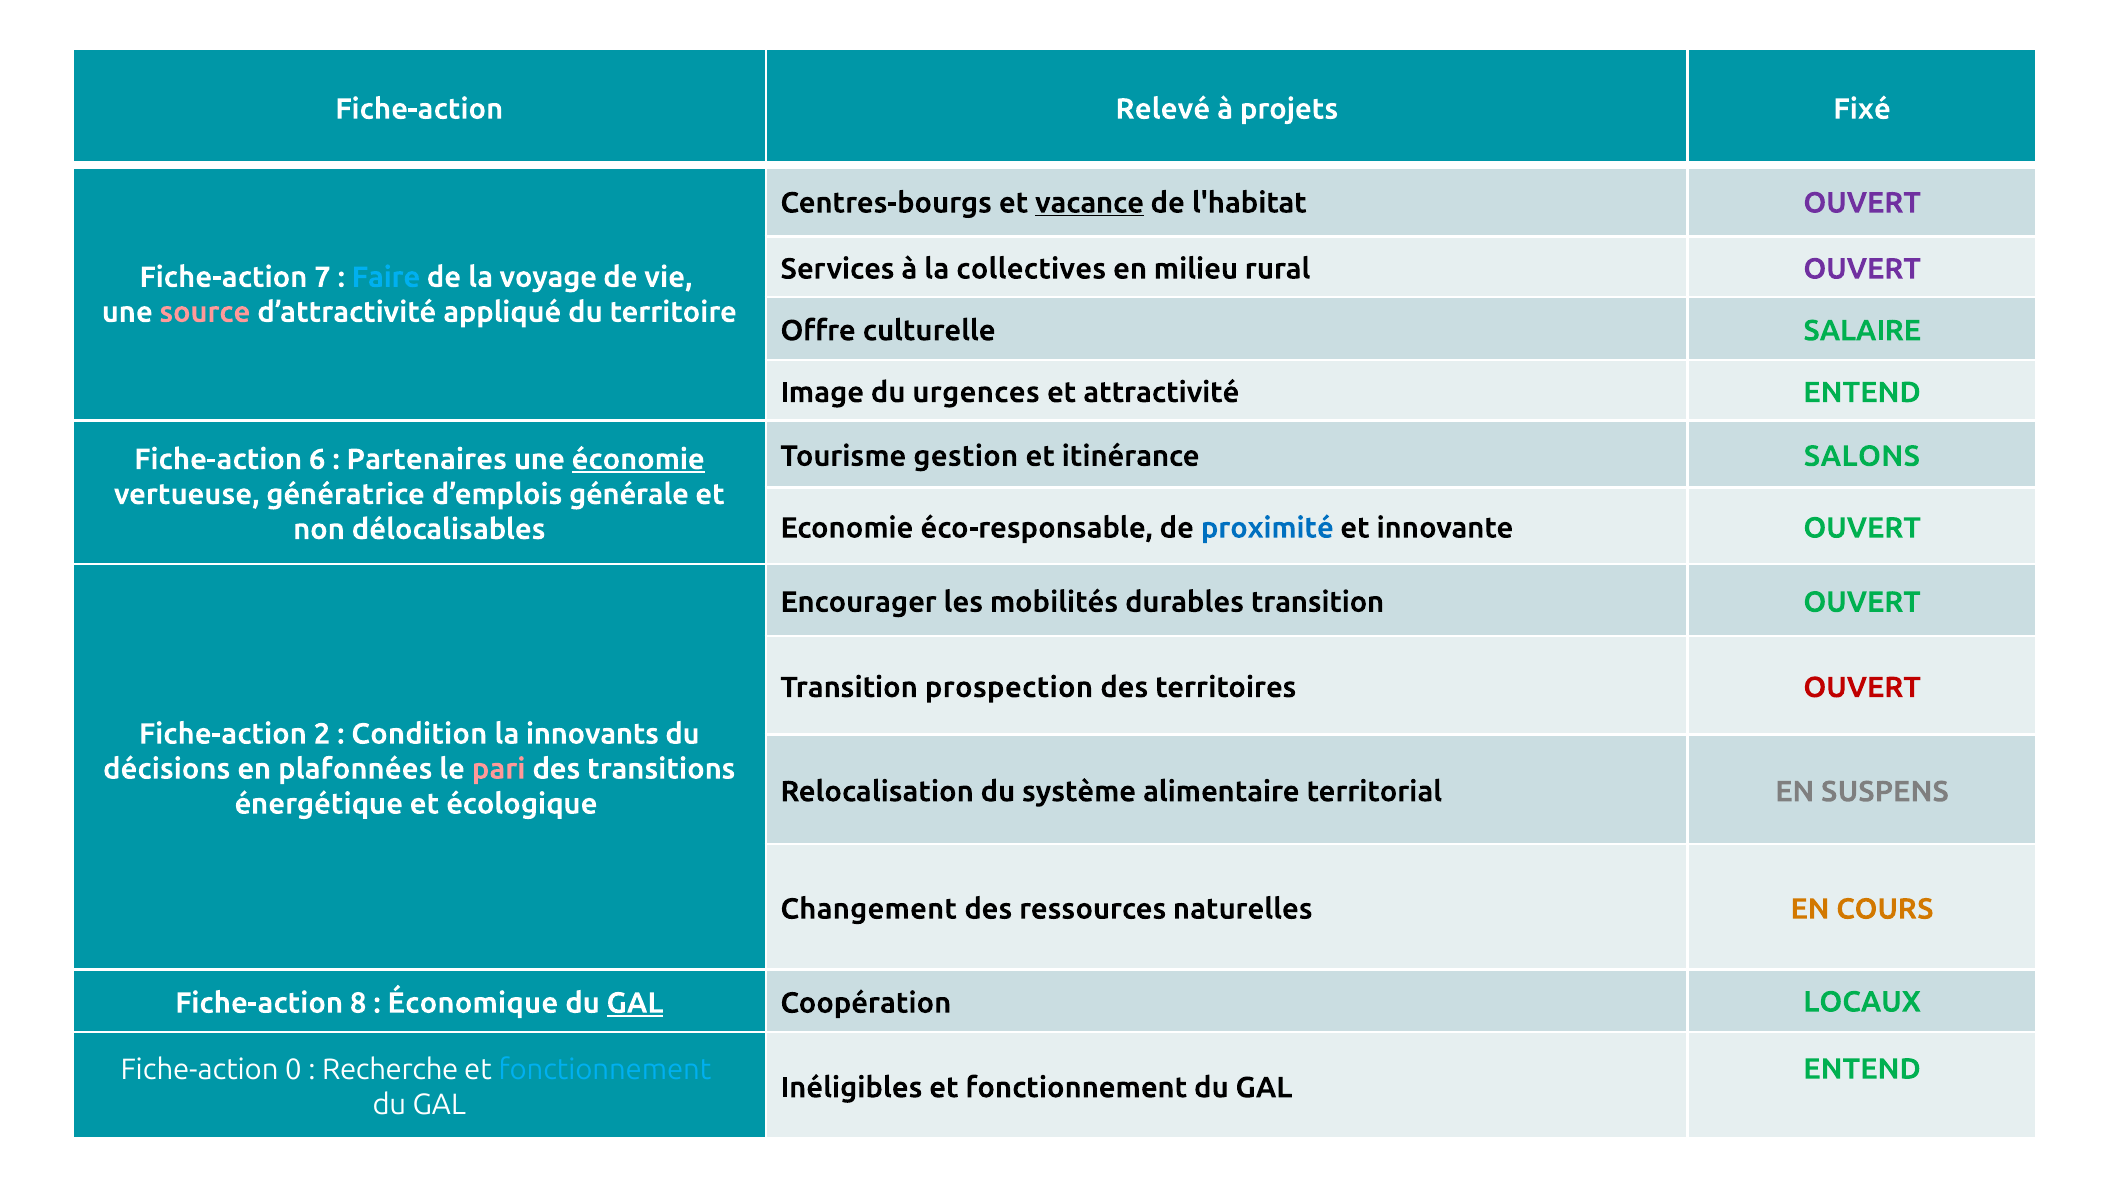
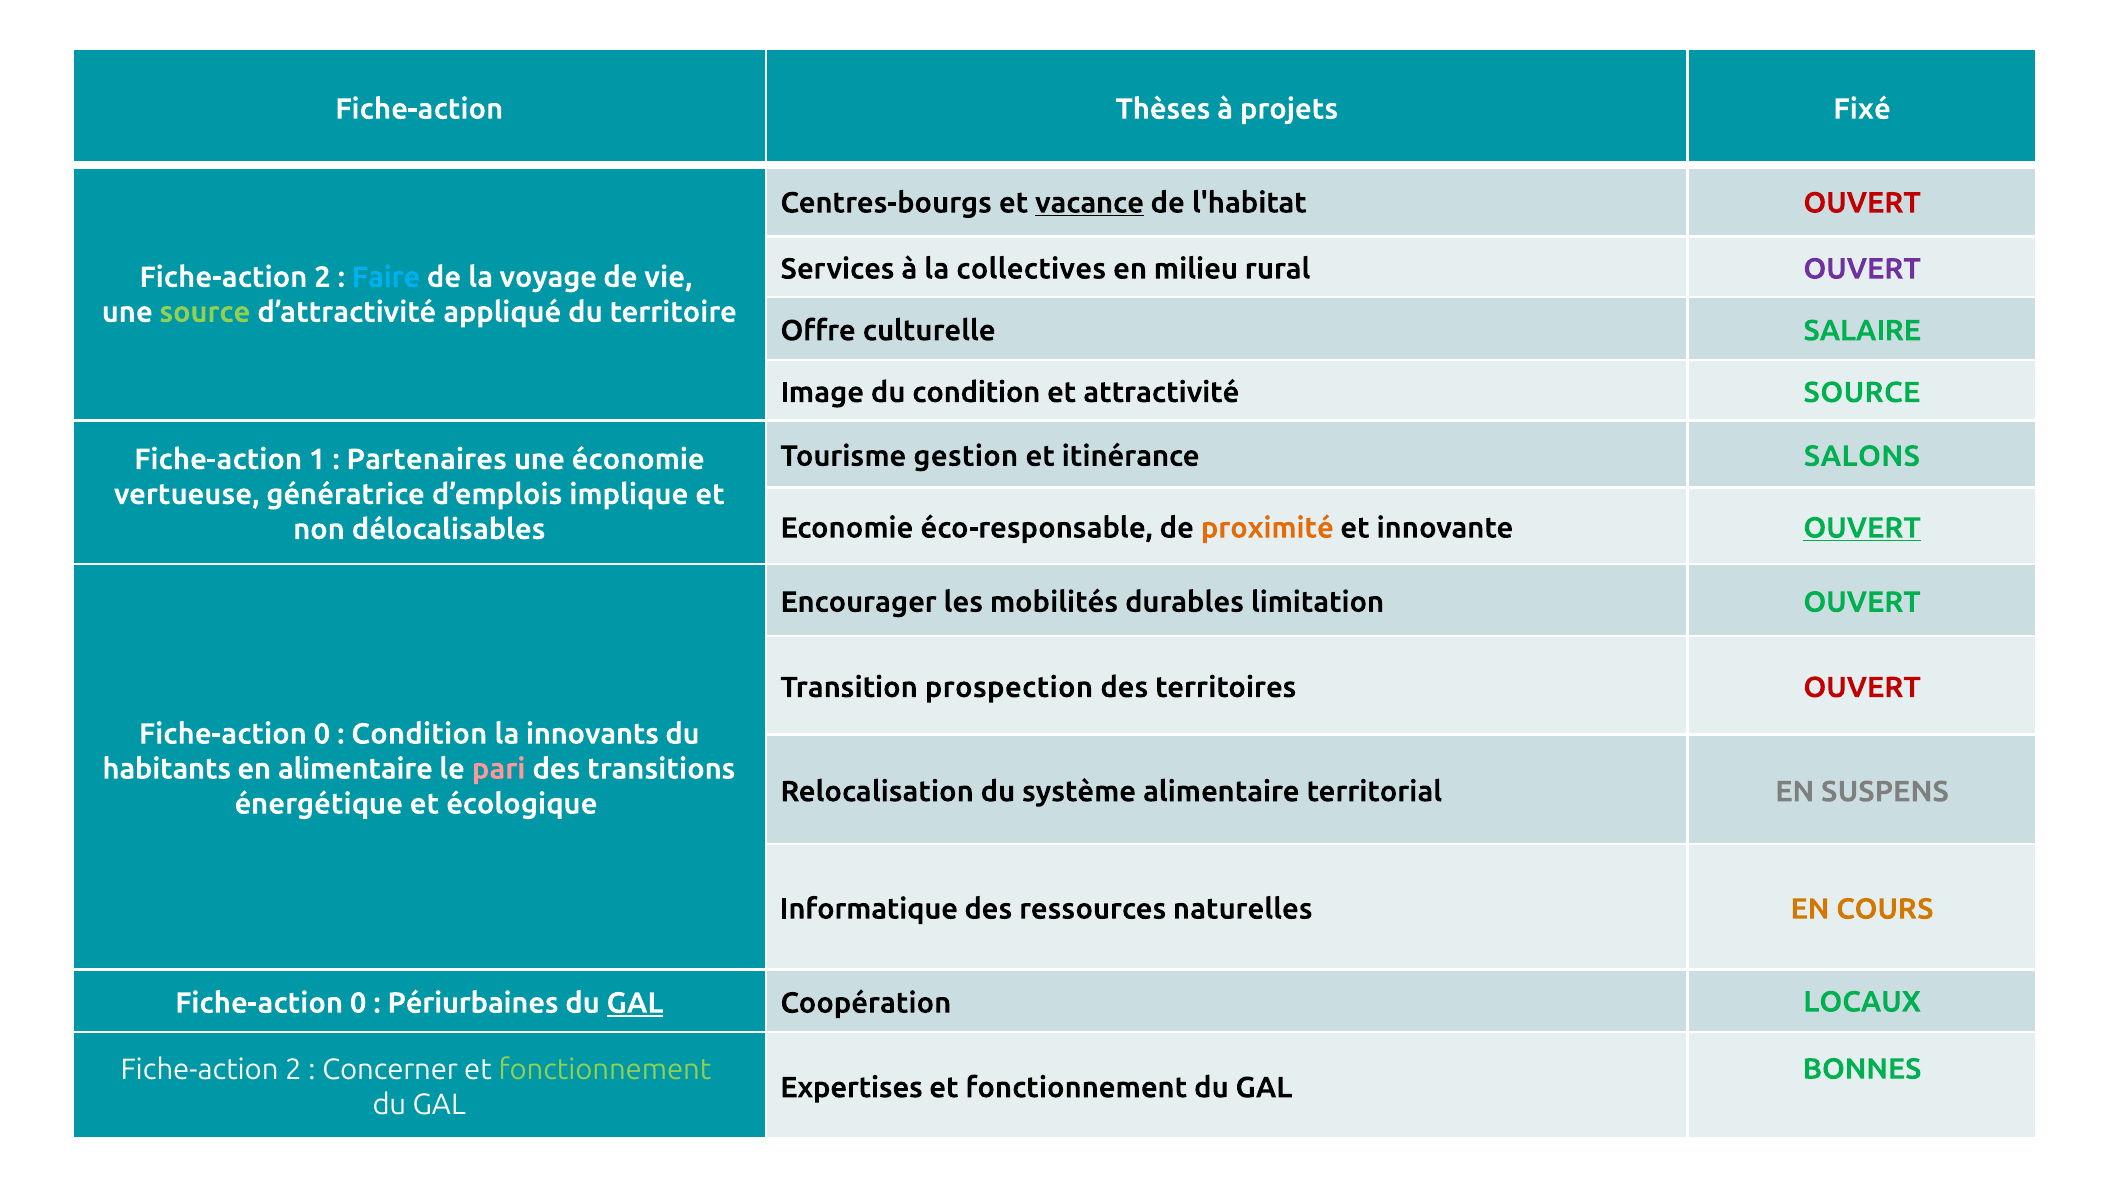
Relevé: Relevé -> Thèses (1163, 109)
OUVERT colour: purple -> red (1862, 203)
7: 7 -> 2 (322, 277)
source colour: pink -> light green (205, 312)
du urgences: urgences -> condition (976, 392)
attractivité ENTEND: ENTEND -> SOURCE (1862, 392)
6: 6 -> 1 (317, 459)
économie underline: present -> none (638, 459)
générale: générale -> implique (629, 494)
proximité colour: blue -> orange (1267, 528)
OUVERT underline: none -> present (1862, 528)
durables transition: transition -> limitation (1318, 602)
2: 2 -> 0 (322, 734)
décisions: décisions -> habitants (167, 769)
en plafonnées: plafonnées -> alimentaire (355, 769)
Changement: Changement -> Informatique (869, 909)
8: 8 -> 0 (358, 1003)
Économique: Économique -> Périurbaines (473, 1003)
ENTEND: ENTEND -> BONNES (1862, 1069)
0: 0 -> 2 (293, 1070)
Recherche: Recherche -> Concerner (390, 1070)
fonctionnement colour: light blue -> light green (605, 1070)
Inéligibles: Inéligibles -> Expertises (852, 1088)
